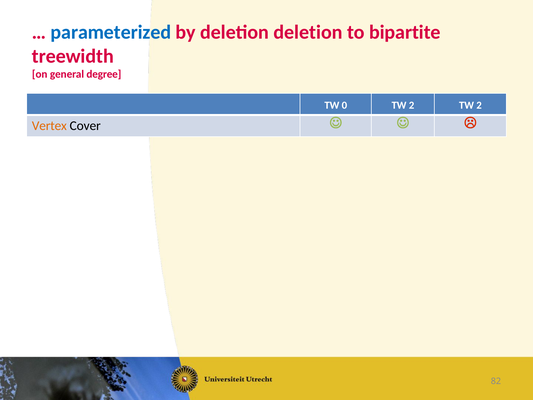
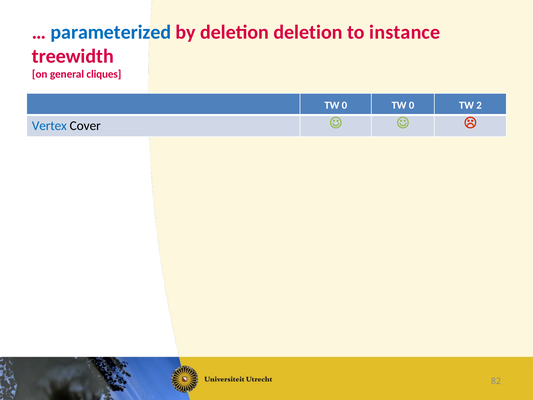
bipartite: bipartite -> instance (405, 32)
degree: degree -> cliques (104, 74)
0 TW 2: 2 -> 0 (412, 105)
Vertex colour: orange -> blue (49, 126)
